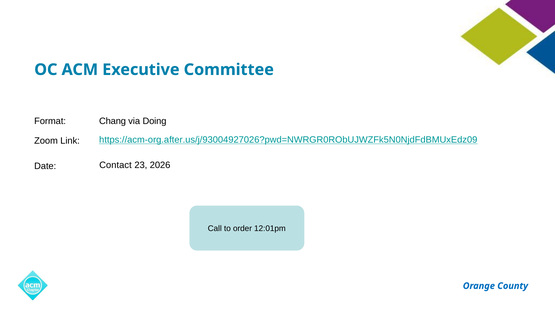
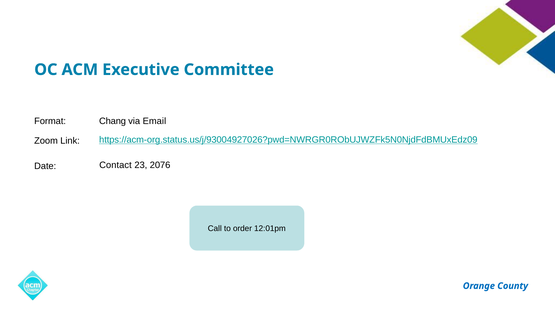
Doing: Doing -> Email (154, 121)
https://acm-org.after.us/j/93004927026?pwd=NWRGR0RObUJWZFk5N0NjdFdBMUxEdz09: https://acm-org.after.us/j/93004927026?pwd=NWRGR0RObUJWZFk5N0NjdFdBMUxEdz09 -> https://acm-org.status.us/j/93004927026?pwd=NWRGR0RObUJWZFk5N0NjdFdBMUxEdz09 (288, 140)
2026: 2026 -> 2076 (160, 165)
